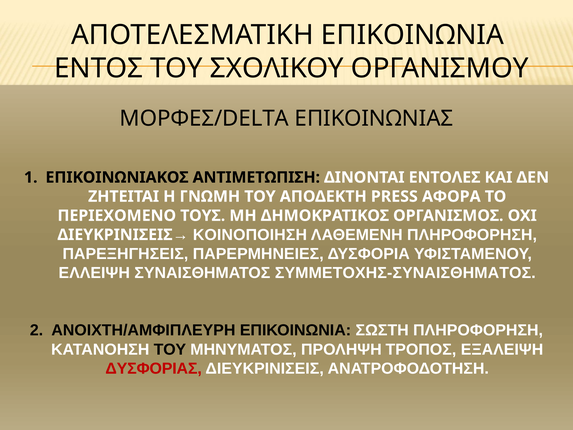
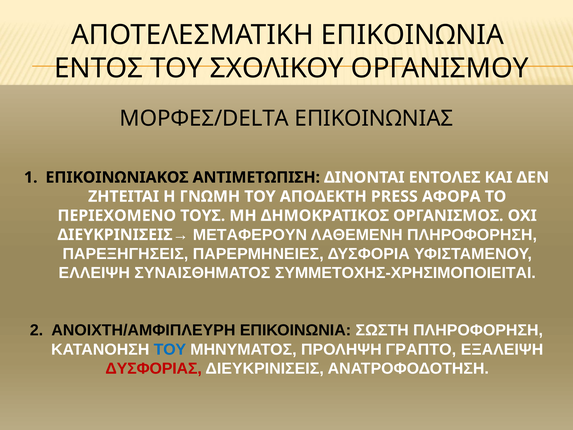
ΚΟΙΝΟΠΟΙΗΣΗ: ΚΟΙΝΟΠΟΙΗΣΗ -> ΜΕΤΑΦΕΡΟΥΝ (250, 235)
ΣΥΜΜΕΤΟΧΗΣ-ΣΥΝΑΙΣΘΗΜΑΤΟΣ: ΣΥΜΜΕΤΟΧΗΣ-ΣΥΝΑΙΣΘΗΜΑΤΟΣ -> ΣΥΜΜΕΤΟΧΗΣ-ΧΡΗΣΙΜΟΠΟΙΕΙΤΑΙ (405, 273)
ΤΟΥ colour: black -> blue (170, 349)
ΤΡΟΠΟΣ: ΤΡΟΠΟΣ -> ΓΡΑΠΤΟ (421, 349)
